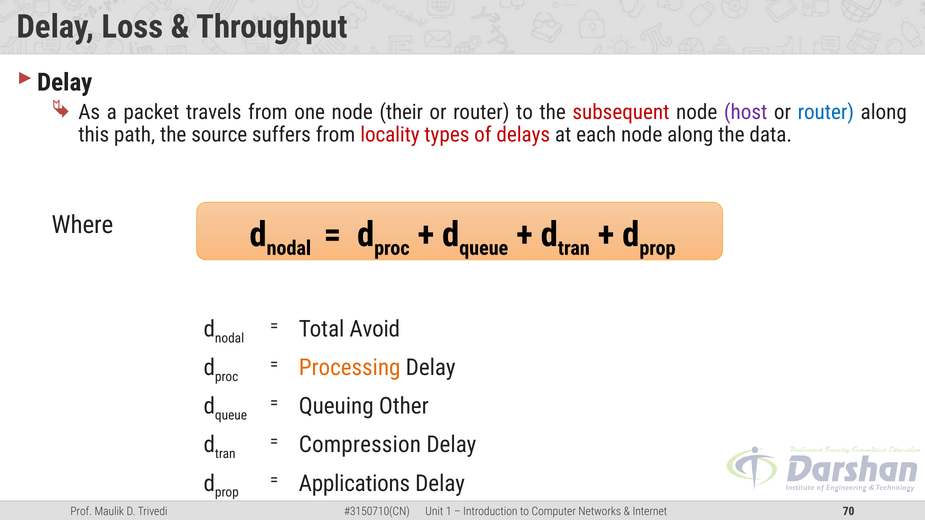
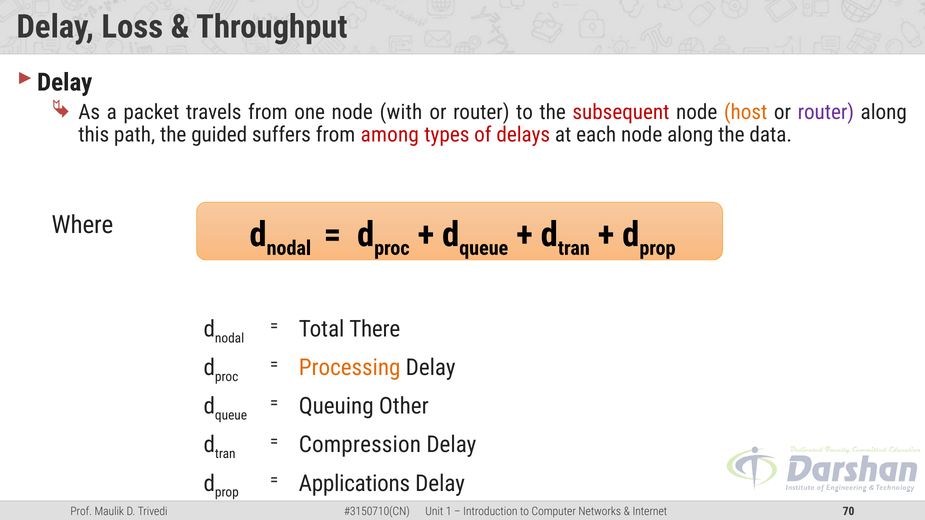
their: their -> with (401, 112)
host colour: purple -> orange (746, 112)
router colour: blue -> purple (826, 112)
source: source -> guided (219, 135)
locality: locality -> among (390, 135)
Avoid: Avoid -> There (375, 330)
